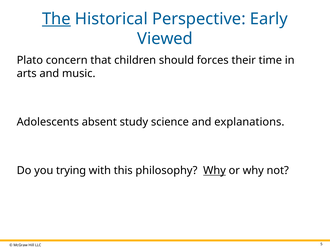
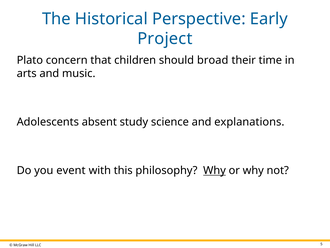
The underline: present -> none (56, 19)
Viewed: Viewed -> Project (165, 39)
forces: forces -> broad (213, 60)
trying: trying -> event (71, 170)
